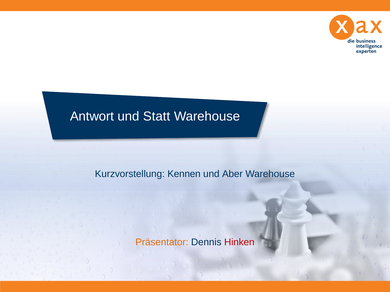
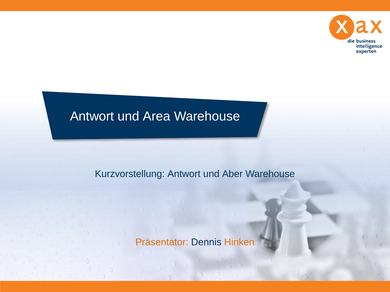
Statt: Statt -> Area (157, 117)
Kurzvorstellung Kennen: Kennen -> Antwort (184, 174)
Hinken colour: red -> orange (239, 242)
